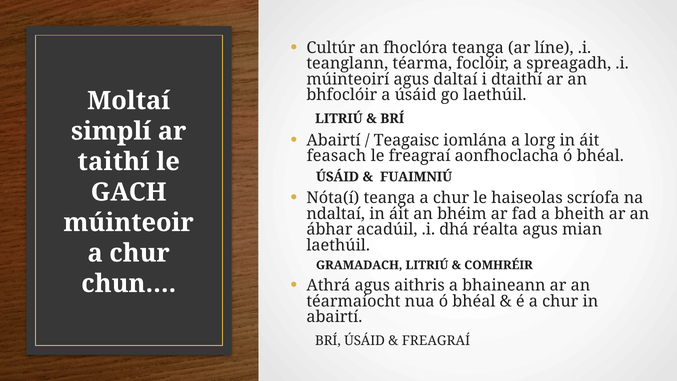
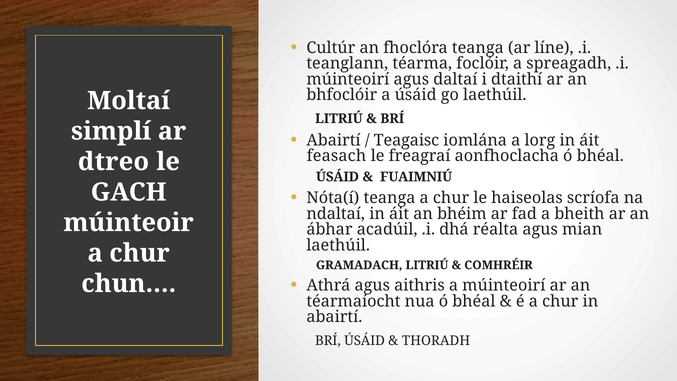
taithí: taithí -> dtreo (113, 162)
a bhaineann: bhaineann -> múinteoirí (504, 285)
FREAGRAÍ: FREAGRAÍ -> THORADH (436, 340)
